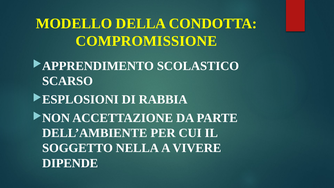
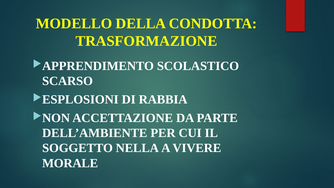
COMPROMISSIONE: COMPROMISSIONE -> TRASFORMAZIONE (146, 41)
DIPENDE: DIPENDE -> MORALE (70, 163)
